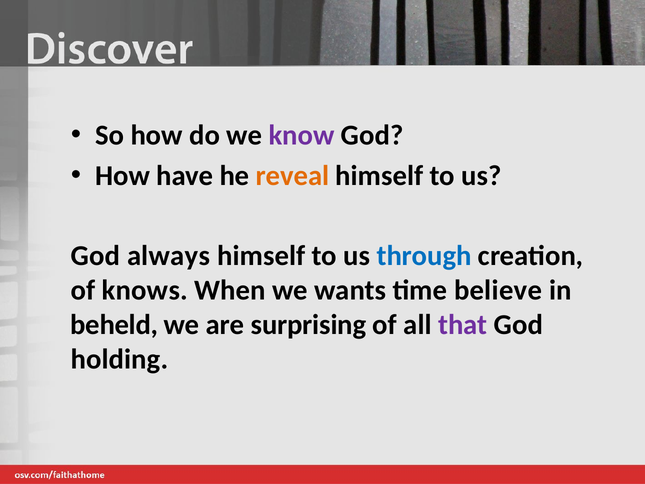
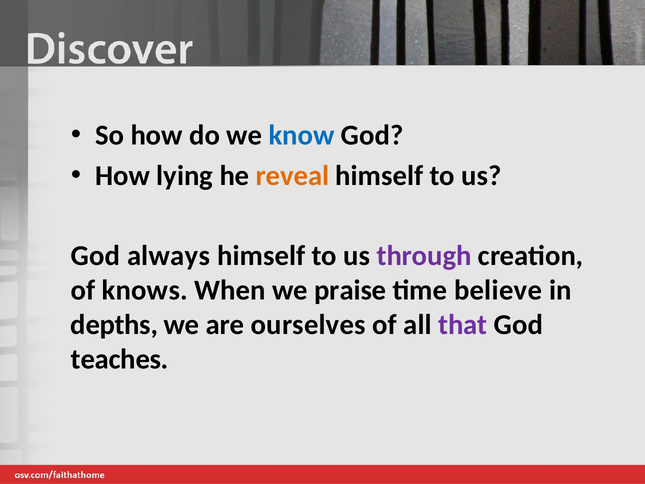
know colour: purple -> blue (301, 135)
have: have -> lying (185, 175)
through colour: blue -> purple (424, 256)
wants: wants -> praise (350, 290)
beheld: beheld -> depths (114, 325)
surprising: surprising -> ourselves (308, 325)
holding: holding -> teaches (120, 359)
